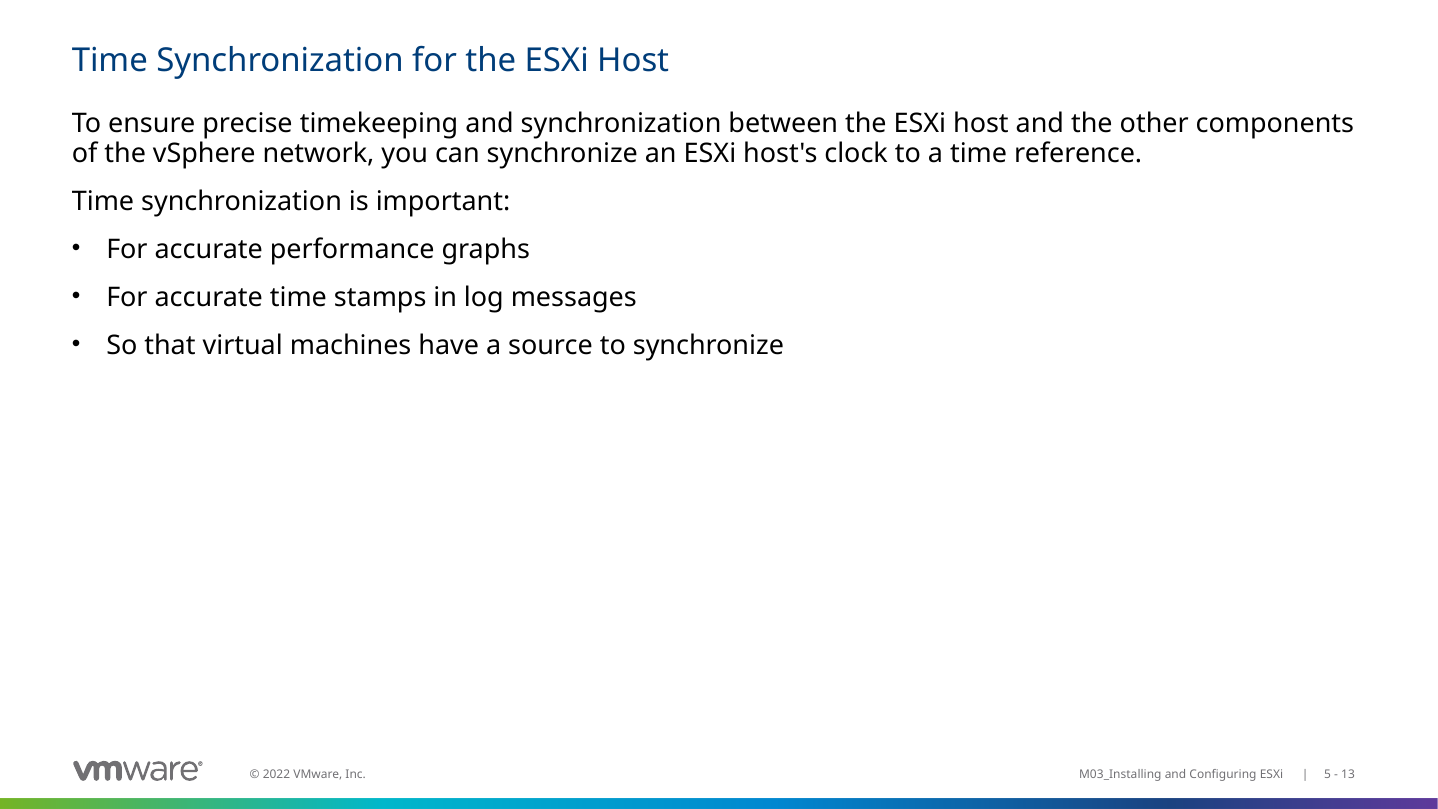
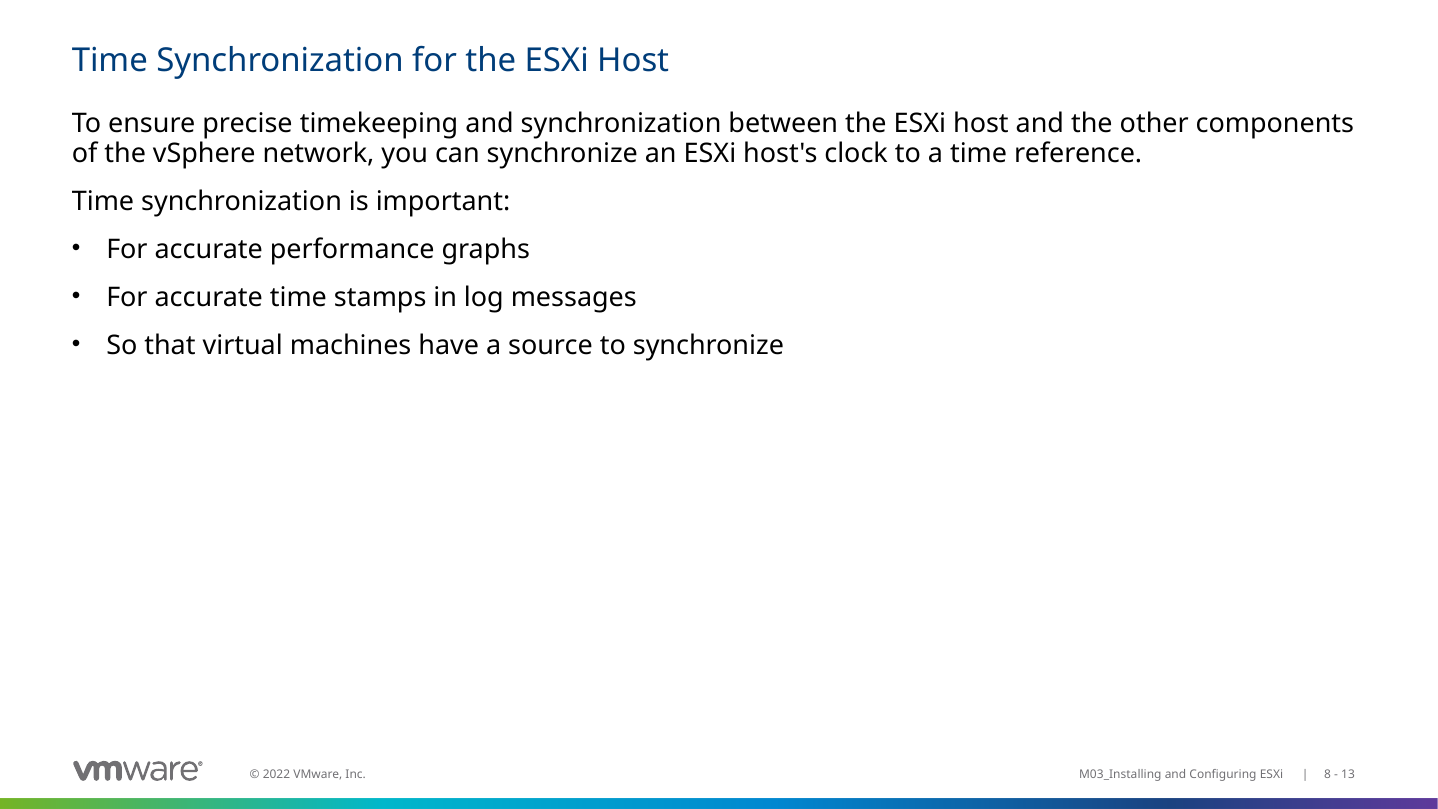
5: 5 -> 8 (1328, 774)
